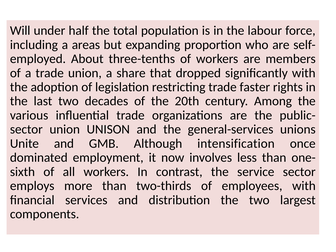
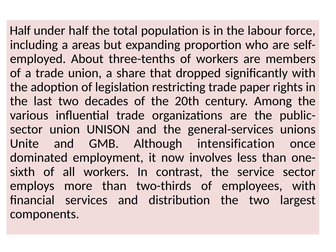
Will: Will -> Half (20, 31)
faster: faster -> paper (255, 87)
